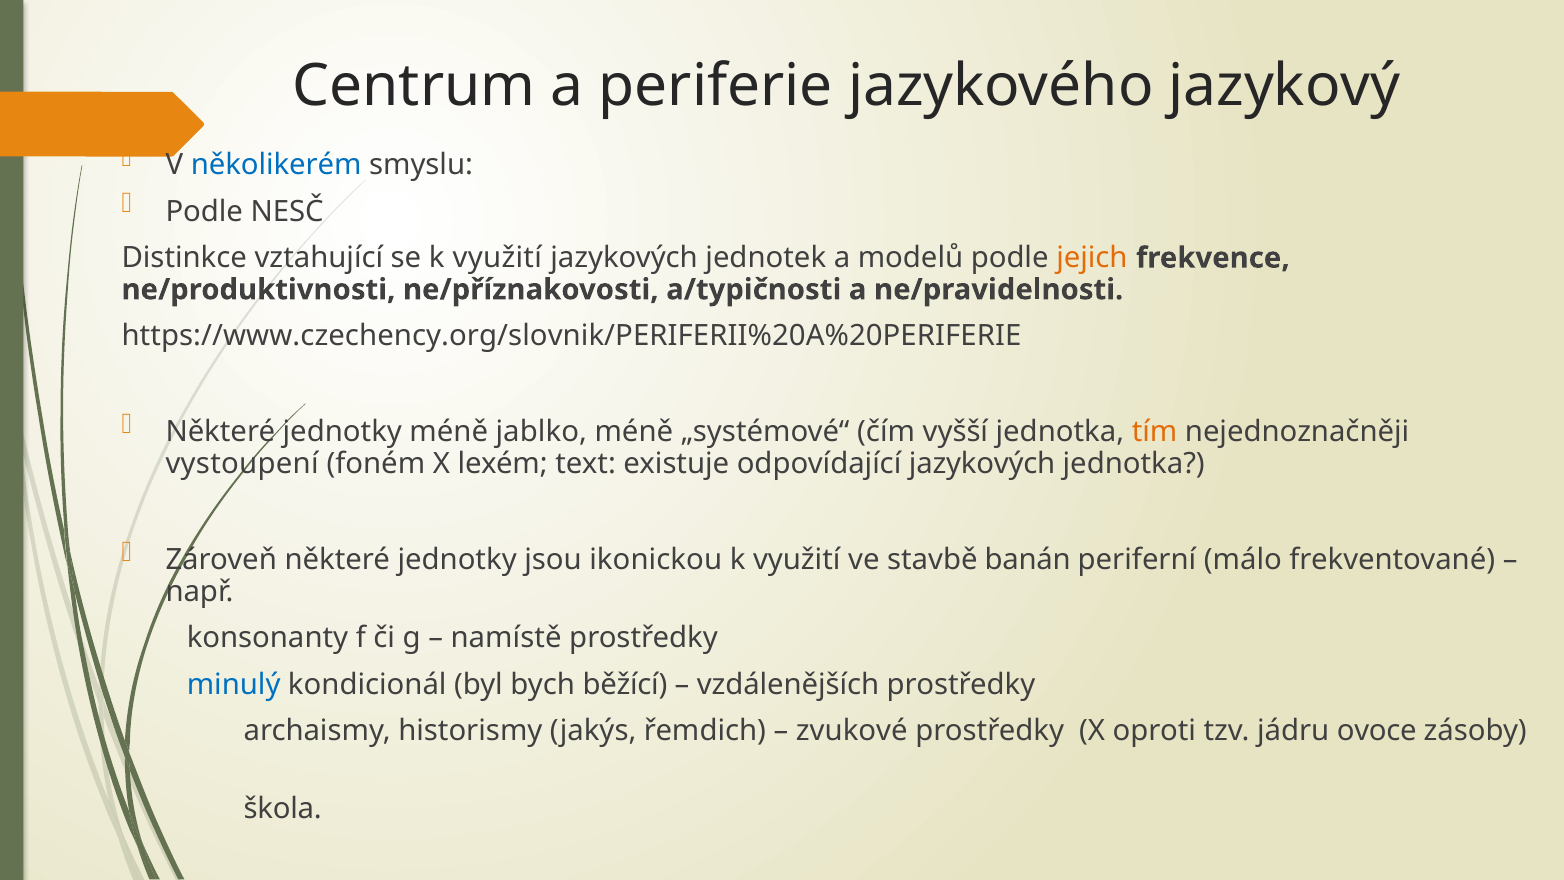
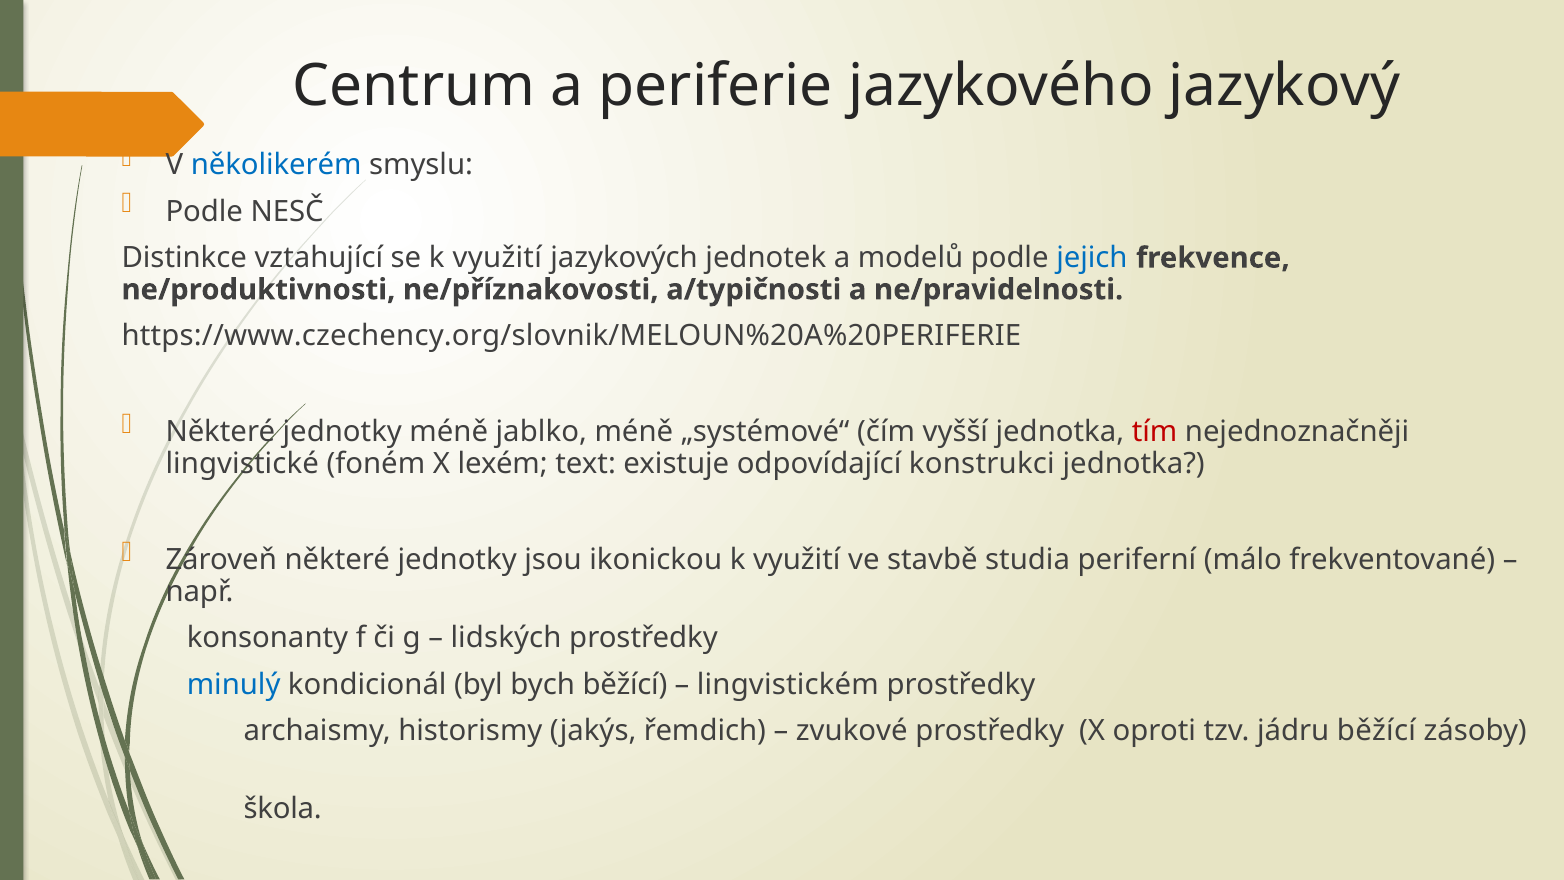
jejich colour: orange -> blue (1092, 258)
https://www.czechency.org/slovnik/PERIFERII%20A%20PERIFERIE: https://www.czechency.org/slovnik/PERIFERII%20A%20PERIFERIE -> https://www.czechency.org/slovnik/MELOUN%20A%20PERIFERIE (571, 336)
tím colour: orange -> red (1155, 432)
vystoupení: vystoupení -> lingvistické (242, 464)
odpovídající jazykových: jazykových -> konstrukci (982, 464)
banán: banán -> studia (1028, 560)
namístě: namístě -> lidských (506, 638)
vzdálenějších: vzdálenějších -> lingvistickém (788, 684)
jádru ovoce: ovoce -> běžící (1376, 731)
